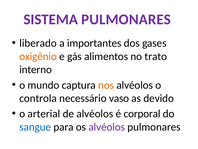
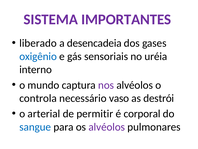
SISTEMA PULMONARES: PULMONARES -> IMPORTANTES (126, 19)
importantes: importantes -> desencadeia (94, 43)
oxigênio colour: orange -> blue (38, 56)
alimentos: alimentos -> sensoriais (106, 56)
trato: trato -> uréia (156, 56)
nos colour: orange -> purple (106, 85)
devido: devido -> destrói (159, 98)
de alvéolos: alvéolos -> permitir (95, 113)
